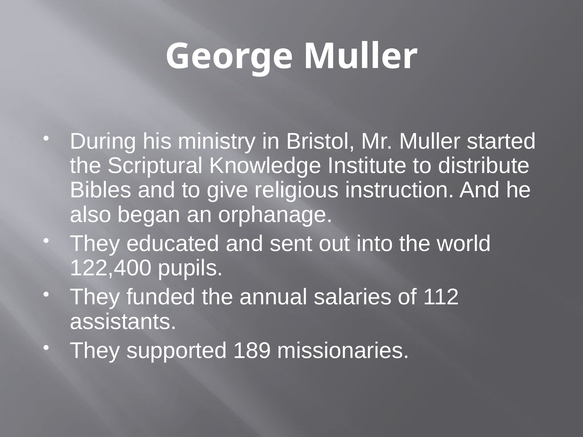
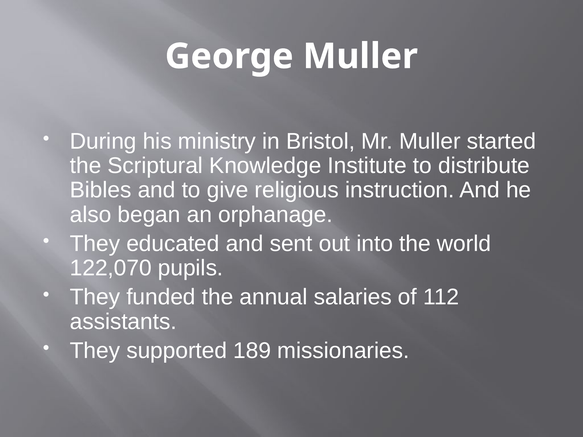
122,400: 122,400 -> 122,070 (111, 268)
